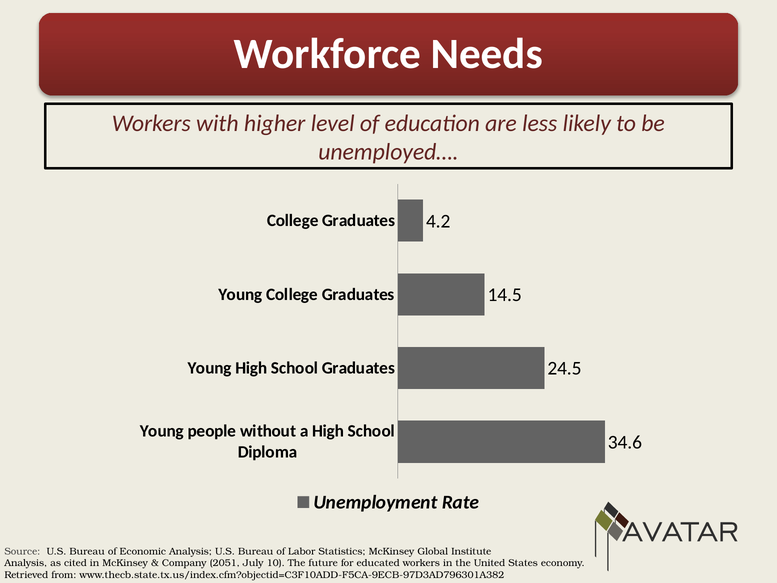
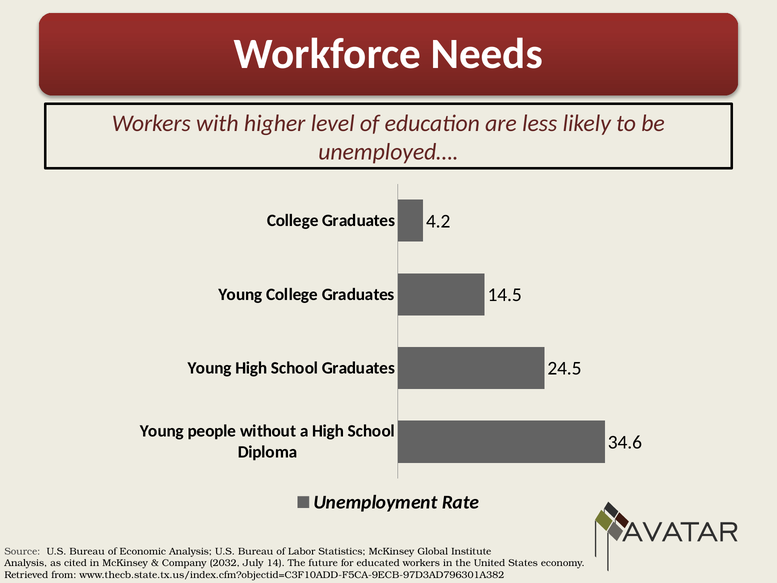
2051: 2051 -> 2032 (225, 563)
10: 10 -> 14 (276, 563)
